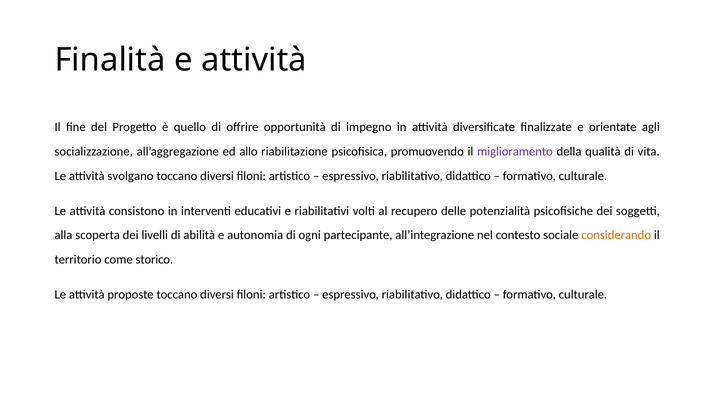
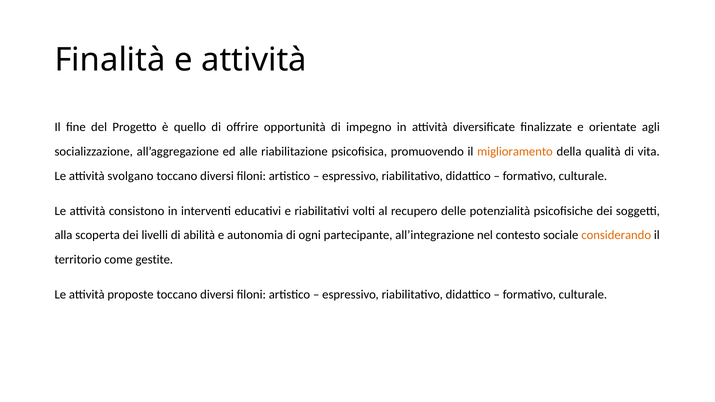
allo: allo -> alle (248, 152)
miglioramento colour: purple -> orange (515, 152)
storico: storico -> gestite (154, 260)
